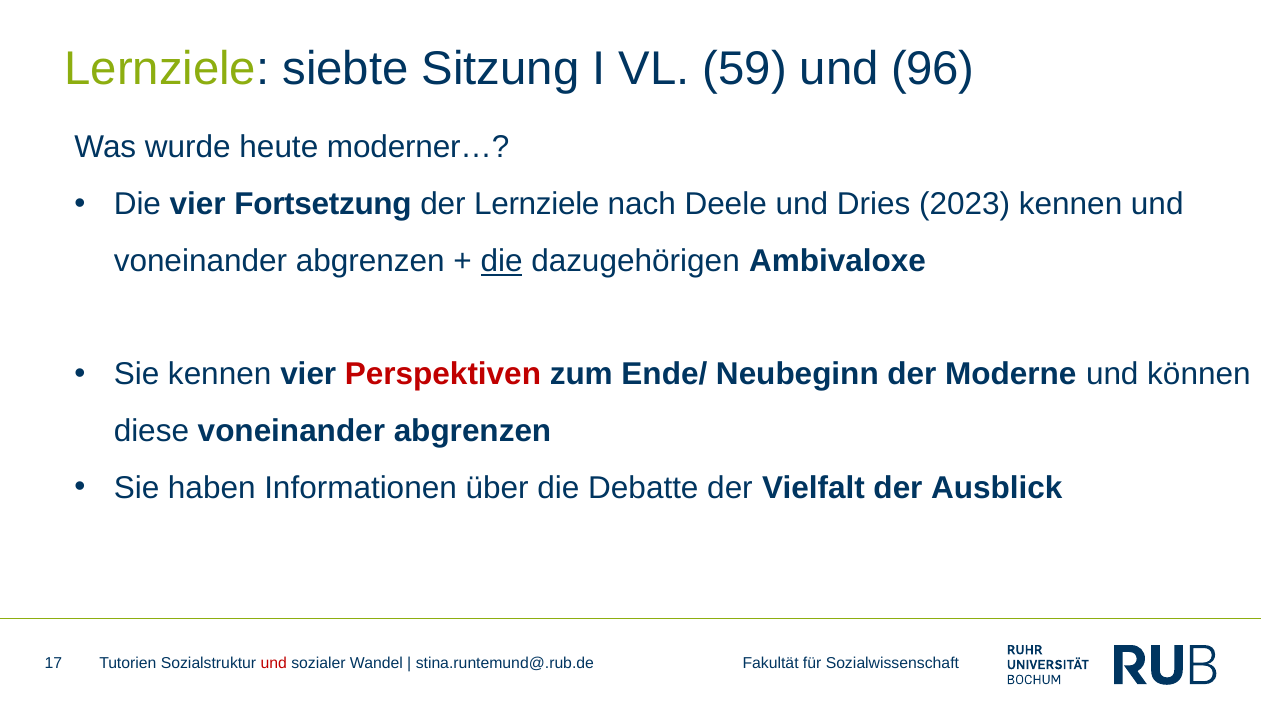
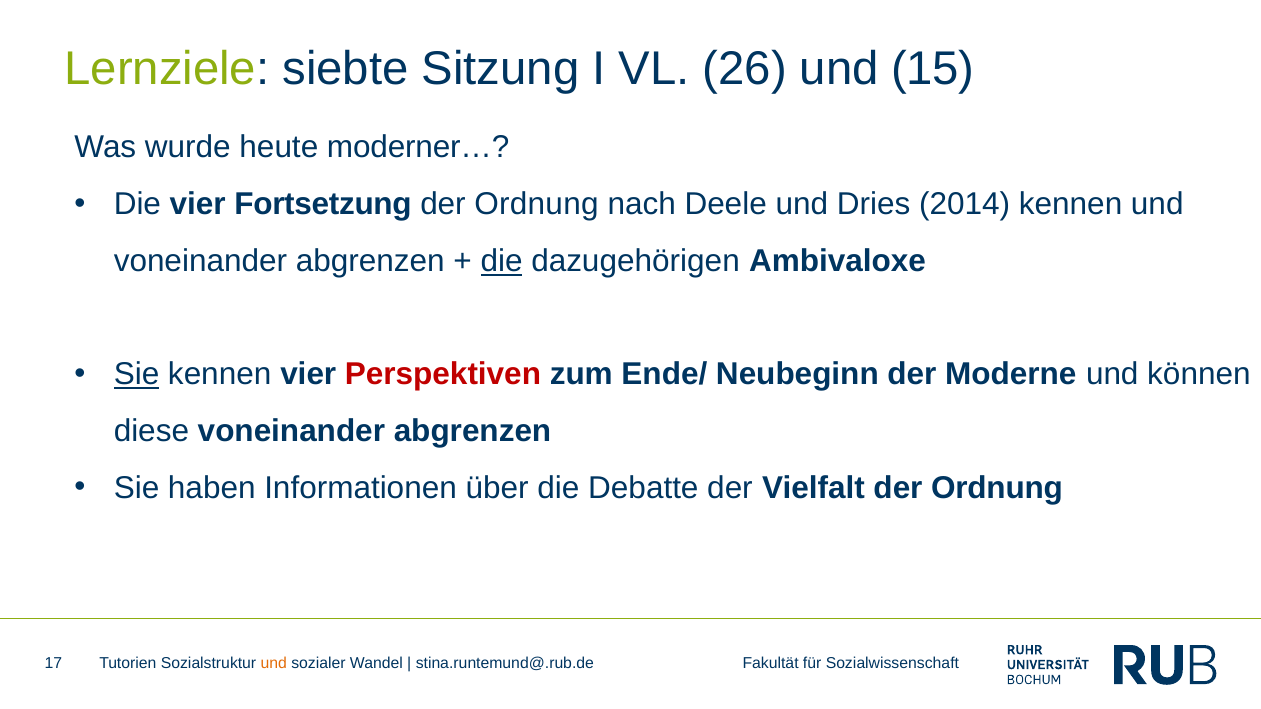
59: 59 -> 26 (745, 69)
96: 96 -> 15 (933, 69)
Lernziele: Lernziele -> Ordnung (536, 204)
2023: 2023 -> 2014 (965, 204)
Sie underline: none -> present (137, 375)
Vielfalt der Ausblick: Ausblick -> Ordnung (997, 488)
und colour: red -> orange (274, 664)
